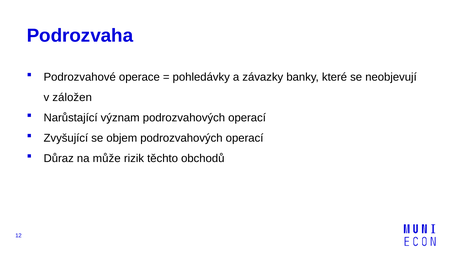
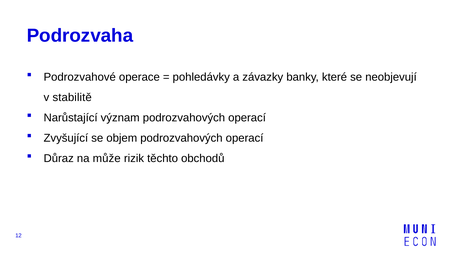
záložen: záložen -> stabilitě (72, 97)
